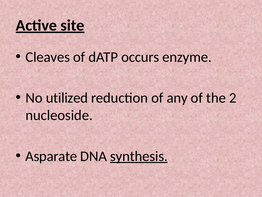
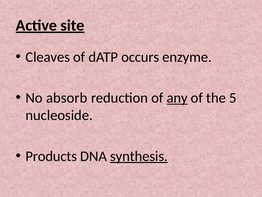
utilized: utilized -> absorb (67, 98)
any underline: none -> present (177, 98)
2: 2 -> 5 (233, 98)
Asparate: Asparate -> Products (51, 156)
